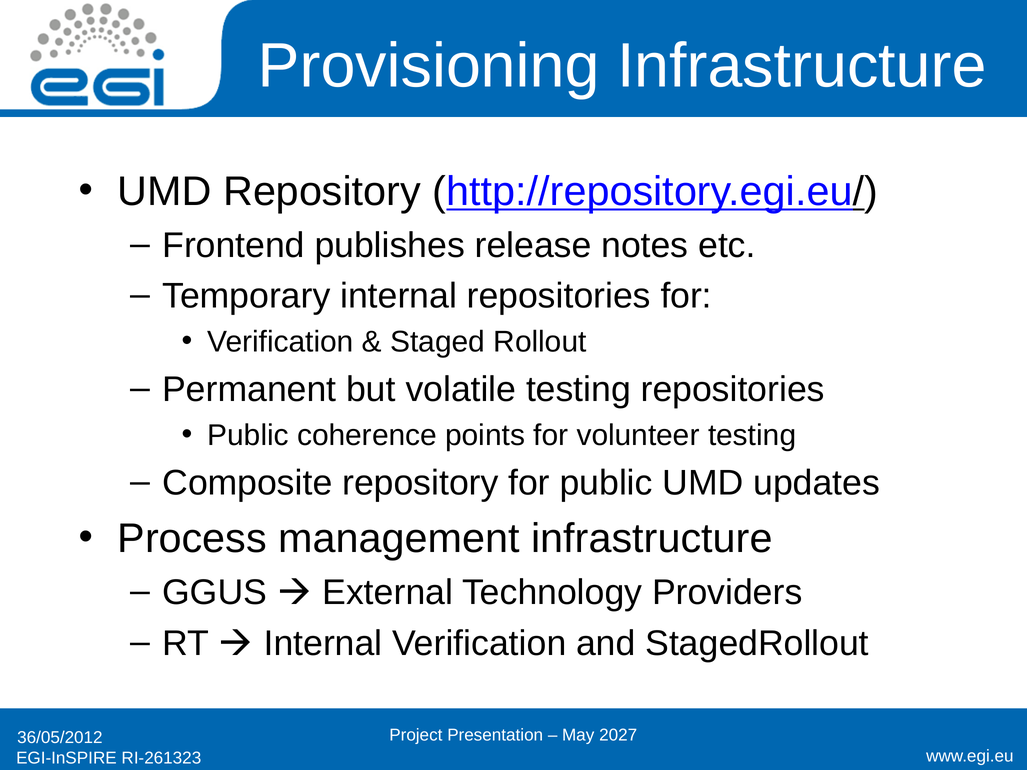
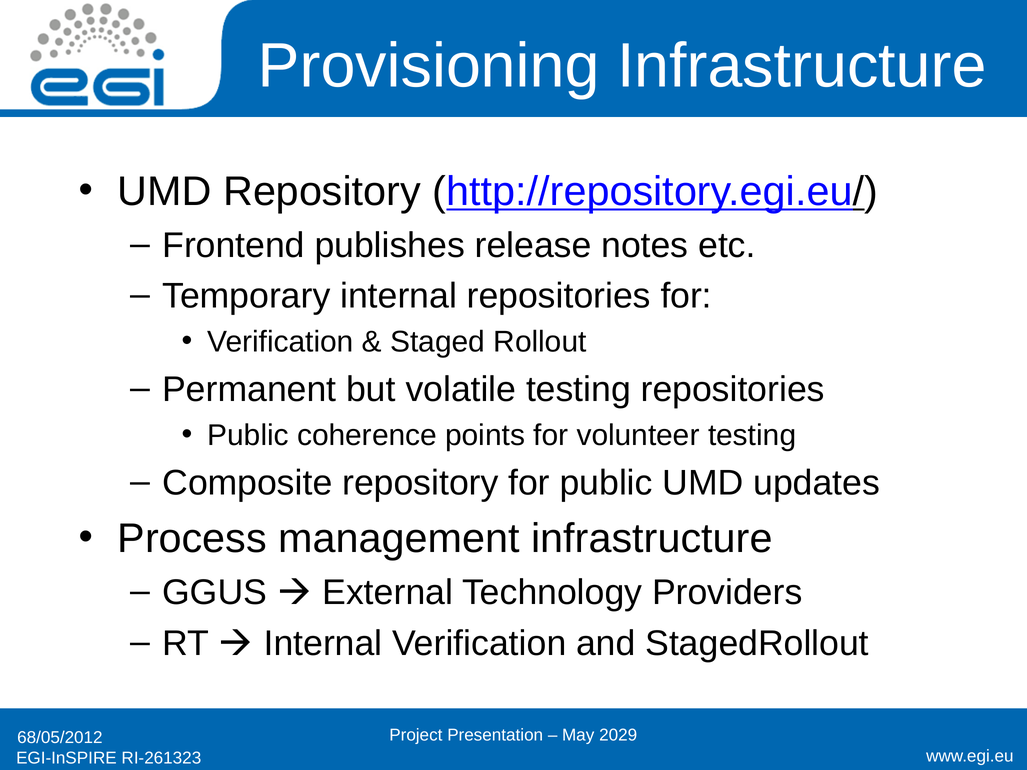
2027: 2027 -> 2029 (618, 736)
36/05/2012: 36/05/2012 -> 68/05/2012 (60, 738)
